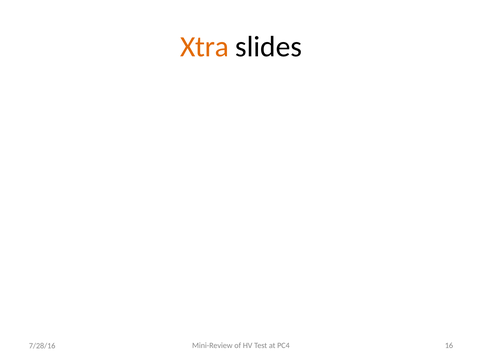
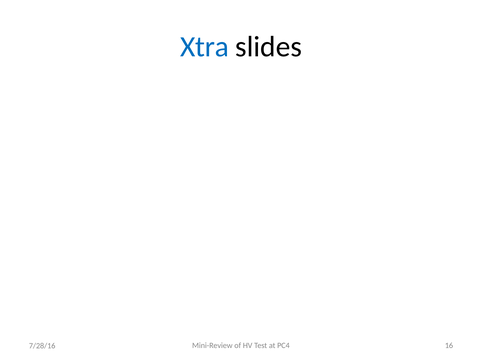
Xtra colour: orange -> blue (204, 47)
